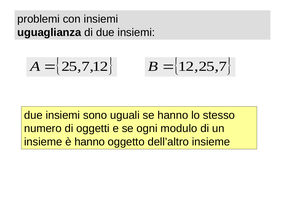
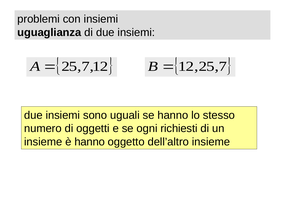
modulo: modulo -> richiesti (179, 129)
